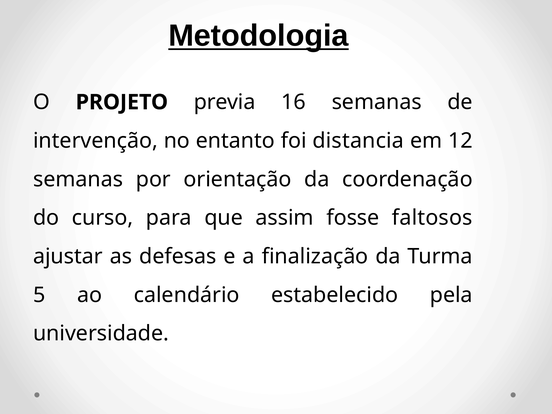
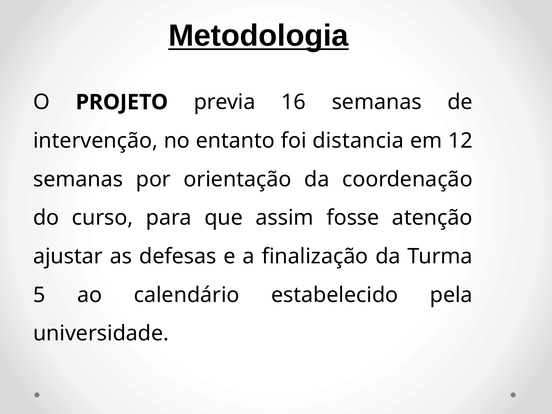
faltosos: faltosos -> atenção (432, 218)
